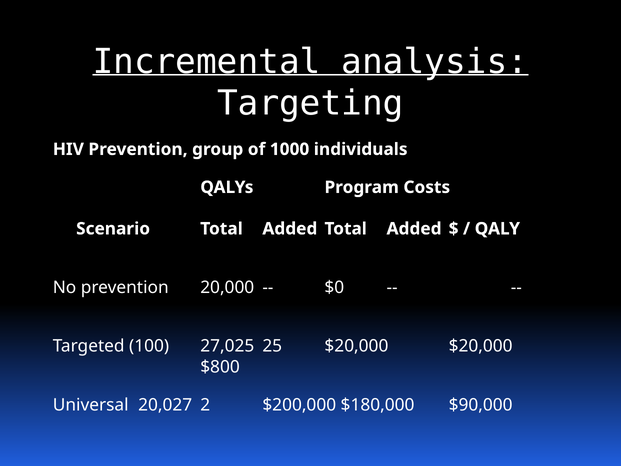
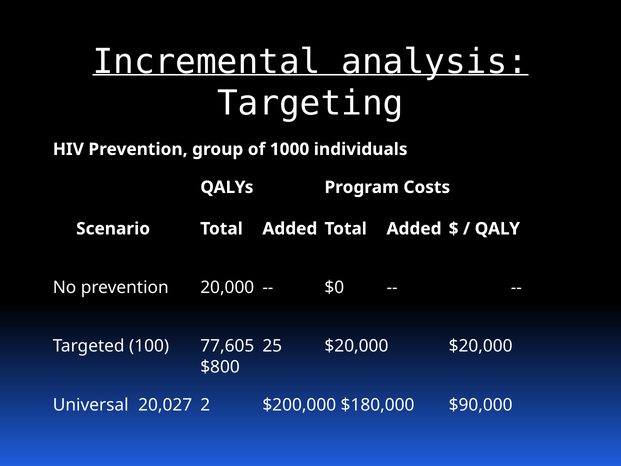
27,025: 27,025 -> 77,605 (227, 346)
